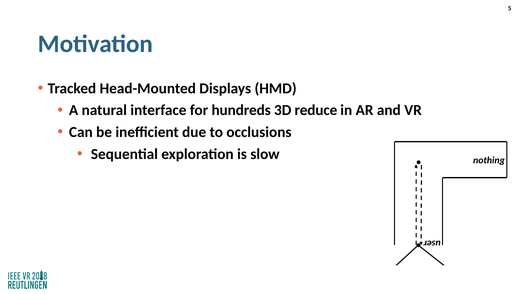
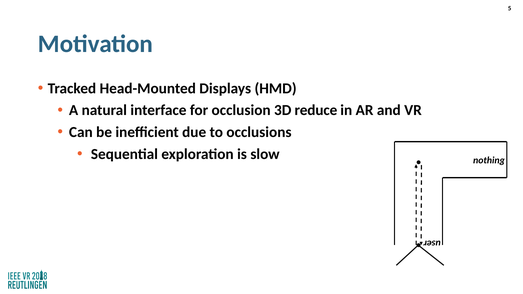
hundreds: hundreds -> occlusion (241, 110)
